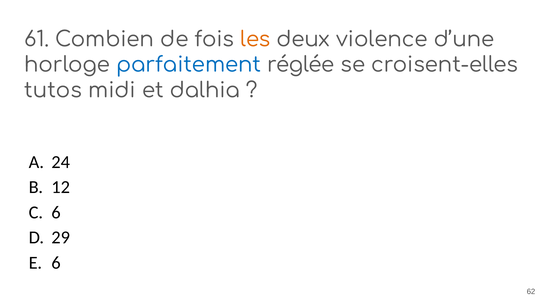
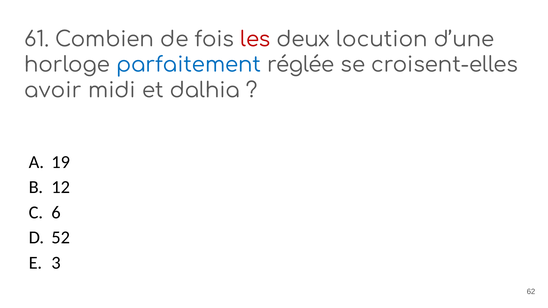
les colour: orange -> red (255, 39)
violence: violence -> locution (382, 39)
tutos: tutos -> avoir (53, 91)
24: 24 -> 19 (61, 162)
29: 29 -> 52 (61, 238)
6: 6 -> 3 (56, 263)
